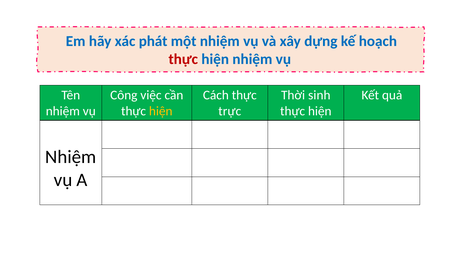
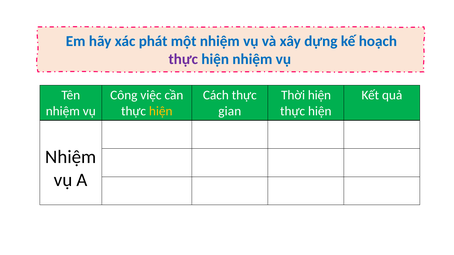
thực colour: red -> purple (183, 59)
Thời sinh: sinh -> hiện (319, 95)
trực: trực -> gian (230, 111)
